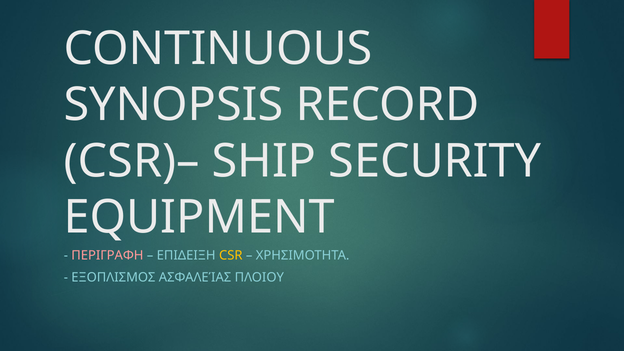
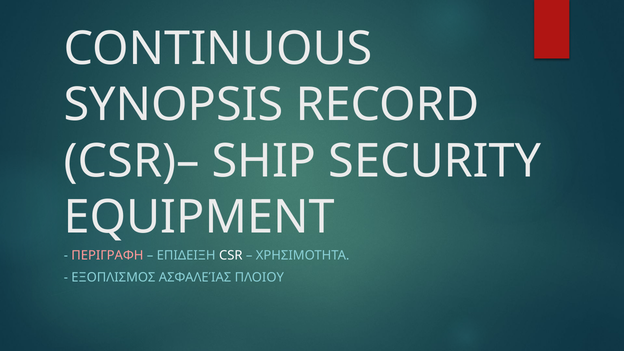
CSR colour: yellow -> white (231, 256)
